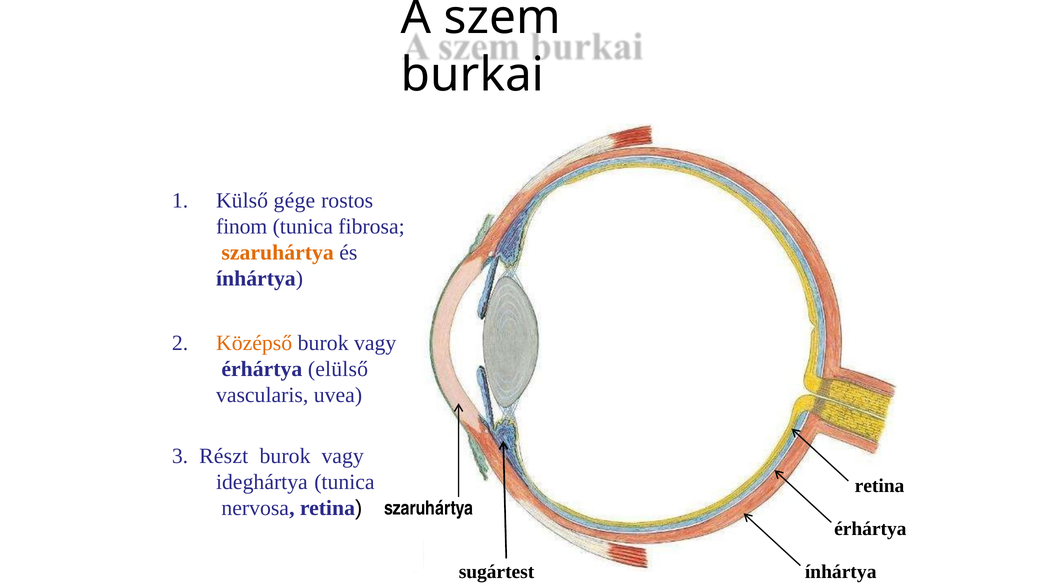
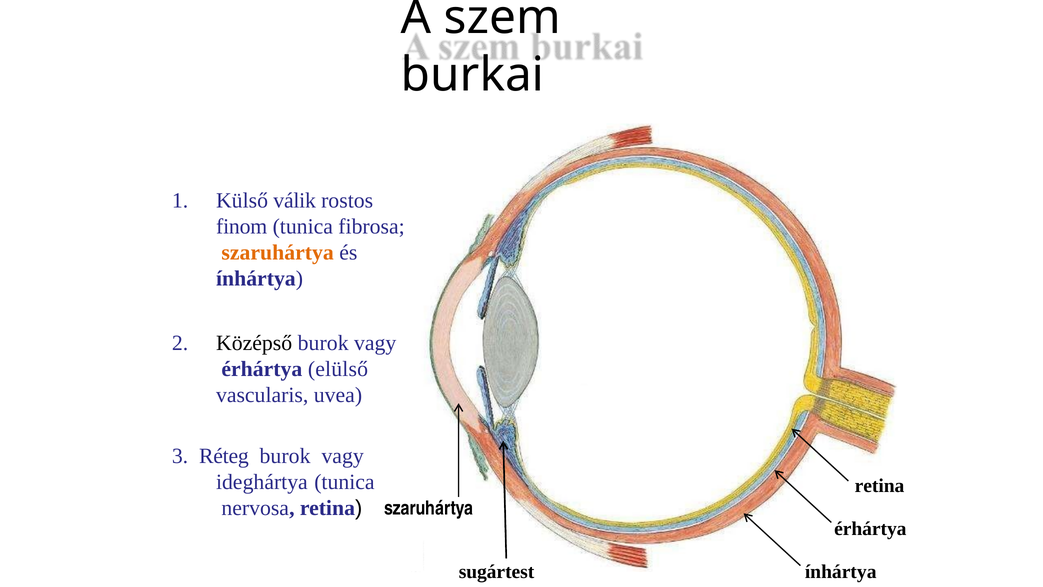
gége: gége -> válik (295, 200)
Középső colour: orange -> black (254, 343)
Részt: Részt -> Réteg (224, 456)
